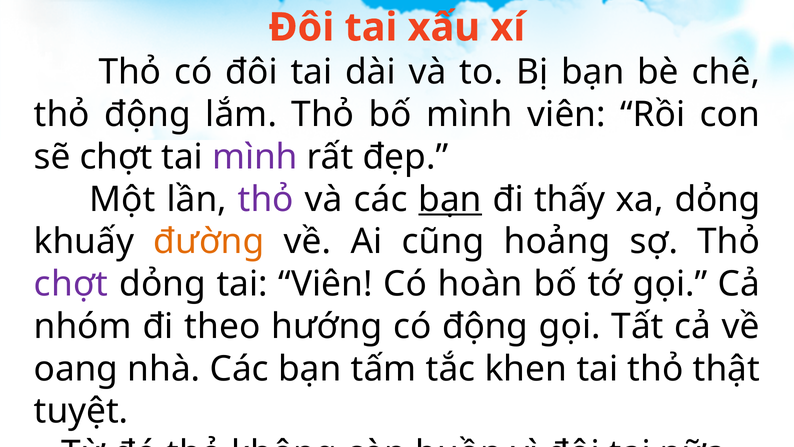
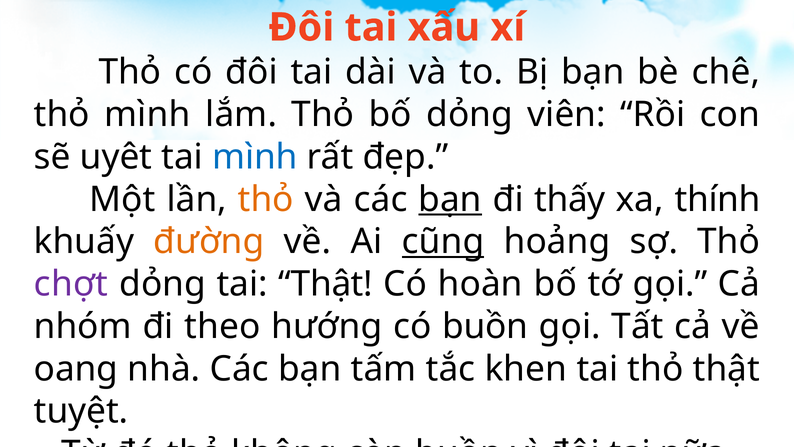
thỏ động: động -> mình (147, 114)
bố mình: mình -> dỏng (470, 114)
sẽ chợt: chợt -> uyêt (116, 157)
mình colour: purple -> blue (255, 157)
thỏ colour: purple -> orange (266, 199)
xa dỏng: dỏng -> thính (718, 199)
cũng underline: none -> present (443, 242)
tai Viên: Viên -> Thật (326, 284)
có động: động -> buồn (485, 326)
